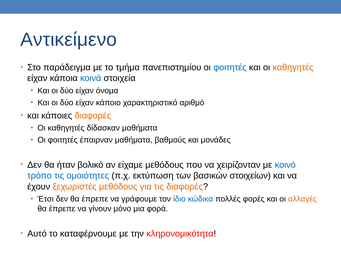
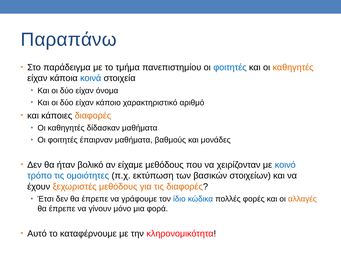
Αντικείμενο: Αντικείμενο -> Παραπάνω (69, 40)
